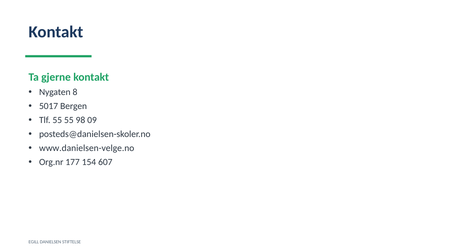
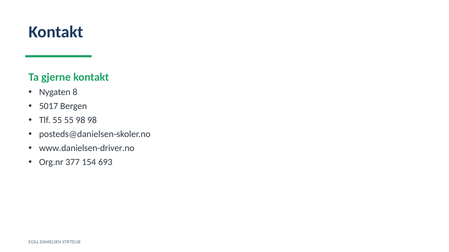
98 09: 09 -> 98 (92, 120)
www.danielsen-velge.no: www.danielsen-velge.no -> www.danielsen-driver.no (87, 148)
177: 177 -> 377 (73, 163)
607: 607 -> 693 (105, 163)
